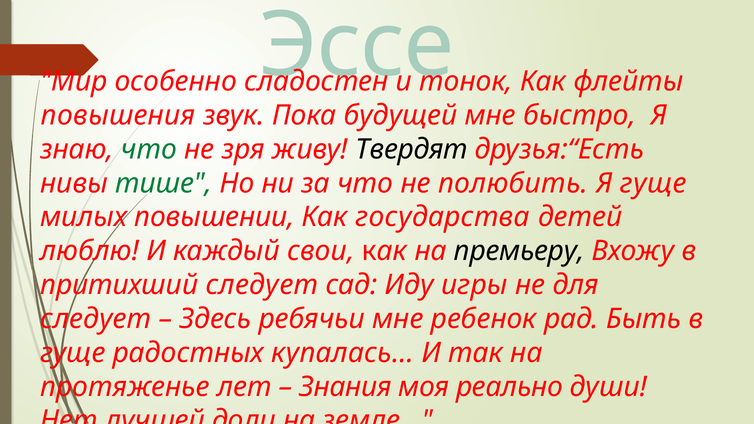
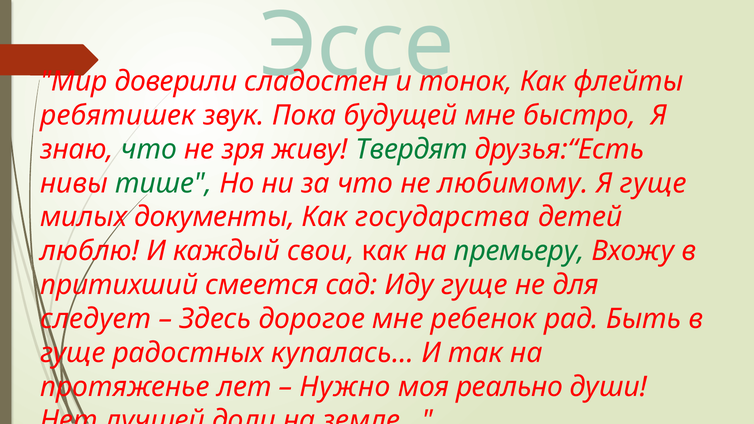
особенно: особенно -> доверили (176, 81)
повышения: повышения -> ребятишек (118, 115)
Твердят colour: black -> green (411, 149)
полюбить: полюбить -> любимому (513, 183)
повышении: повышении -> документы (214, 217)
премьеру colour: black -> green (519, 251)
притихший следует: следует -> смеется (262, 285)
Иду игры: игры -> гуще (474, 285)
ребячьи: ребячьи -> дорогое (312, 319)
Знания: Знания -> Нужно (345, 387)
